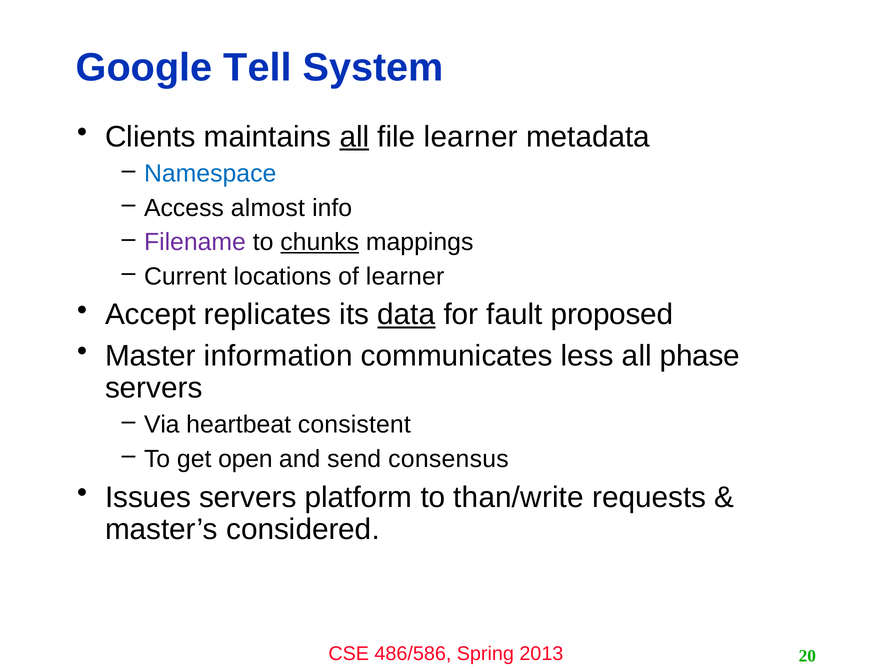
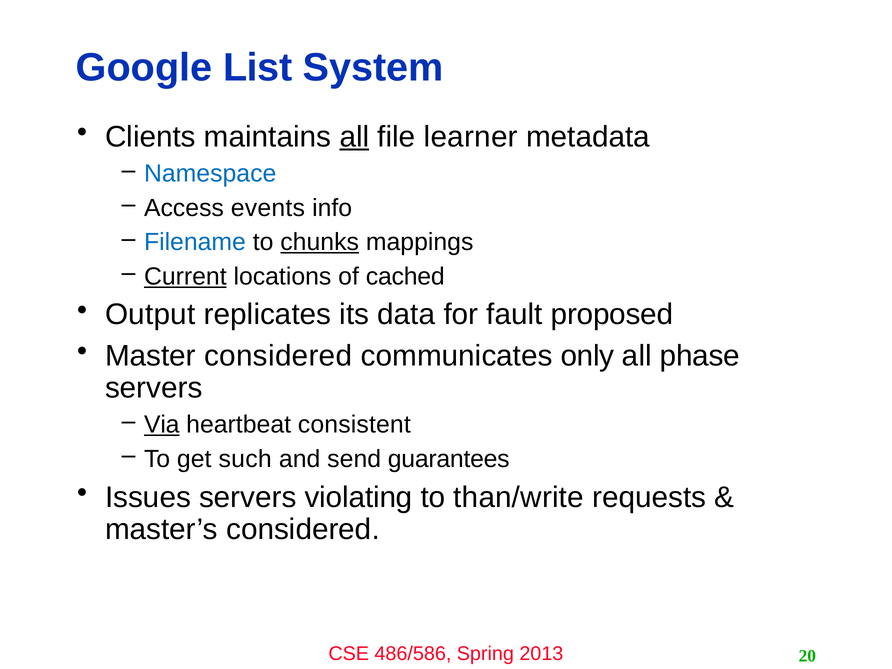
Tell: Tell -> List (258, 68)
almost: almost -> events (268, 208)
Filename colour: purple -> blue (195, 242)
Current underline: none -> present (185, 276)
of learner: learner -> cached (405, 276)
Accept: Accept -> Output (150, 315)
data underline: present -> none (406, 315)
Master information: information -> considered (278, 356)
less: less -> only (587, 356)
Via underline: none -> present (162, 425)
open: open -> such (245, 459)
consensus: consensus -> guarantees (449, 459)
platform: platform -> violating (359, 497)
